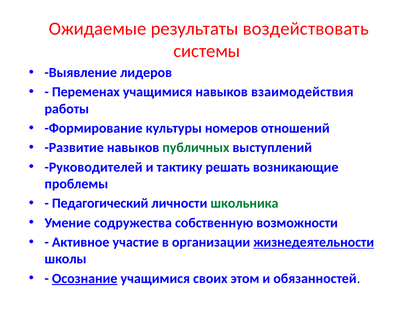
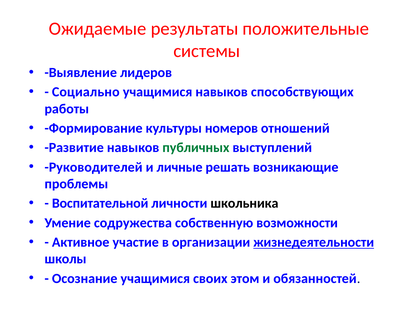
воздействовать: воздействовать -> положительные (306, 29)
Переменах: Переменах -> Социально (86, 92)
взаимодействия: взаимодействия -> способствующих (302, 92)
тактику: тактику -> личные (180, 167)
Педагогический: Педагогический -> Воспитательной (100, 204)
школьника colour: green -> black (244, 204)
Осознание underline: present -> none (85, 279)
